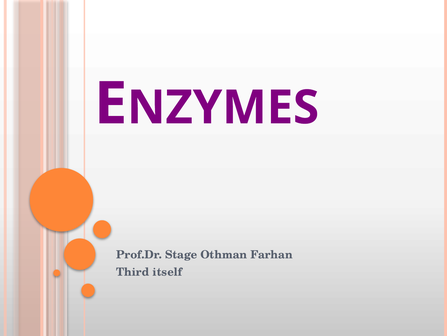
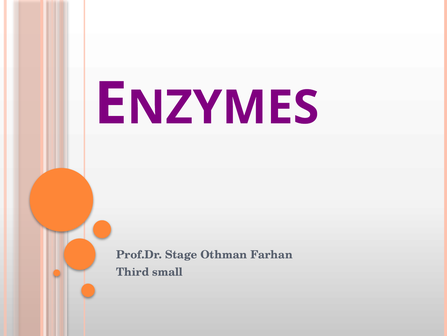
itself: itself -> small (168, 271)
